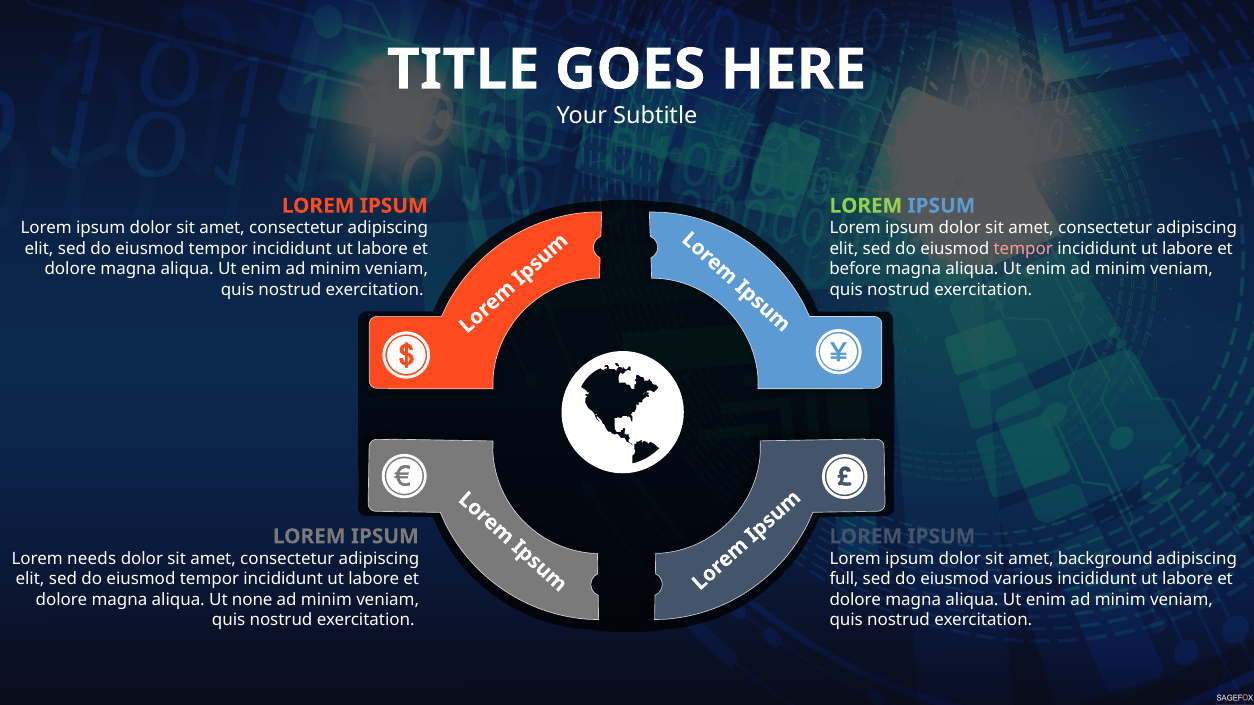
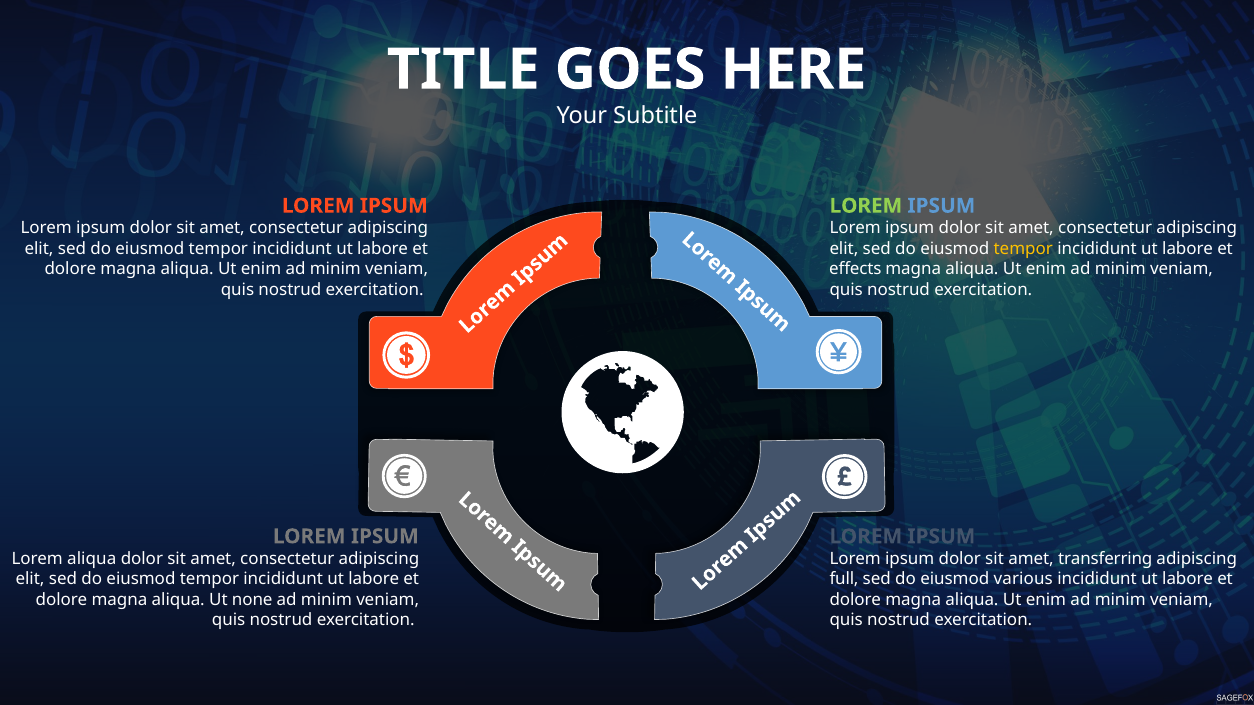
tempor colour: pink -> yellow (1023, 249)
before: before -> effects (855, 269)
Lorem needs: needs -> aliqua (92, 559)
background: background -> transferring (1105, 559)
